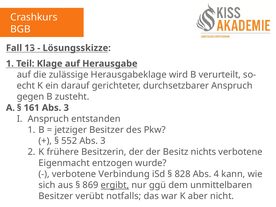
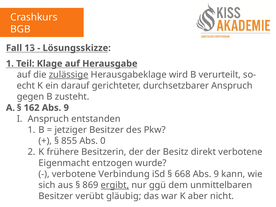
zulässige underline: none -> present (69, 75)
161: 161 -> 162 (32, 108)
3: 3 -> 9 (66, 108)
552: 552 -> 855 (69, 141)
3: 3 -> 0 (103, 141)
nichts: nichts -> direkt (203, 152)
828: 828 -> 668 (183, 174)
4: 4 -> 9 (216, 174)
notfalls: notfalls -> gläubig (124, 196)
